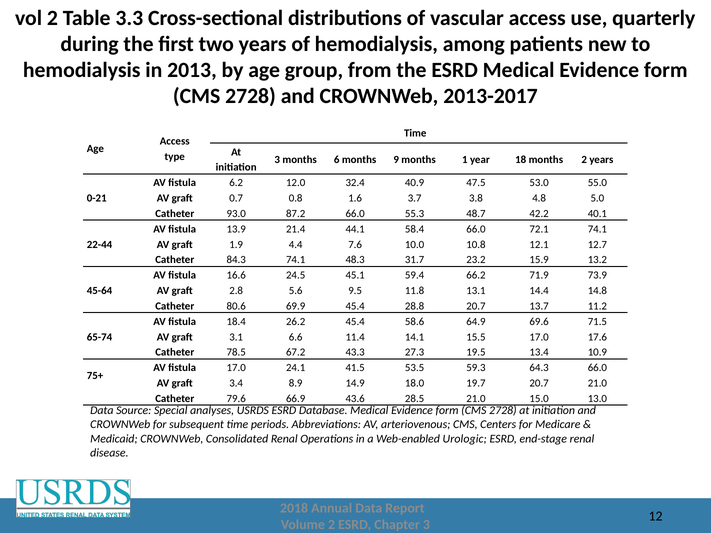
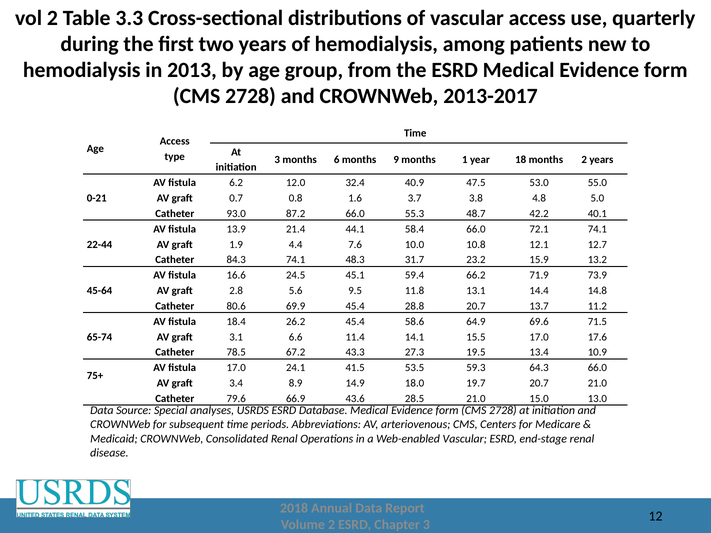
Web-enabled Urologic: Urologic -> Vascular (465, 439)
